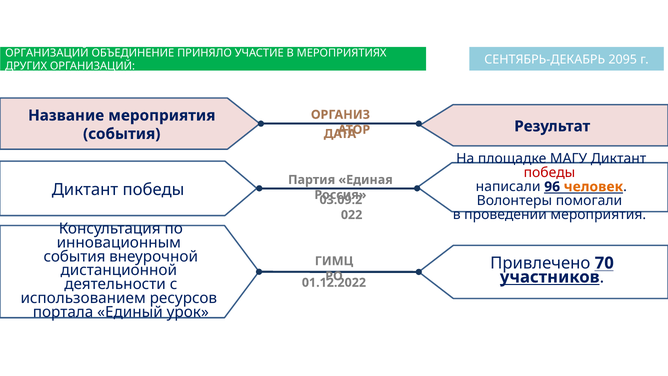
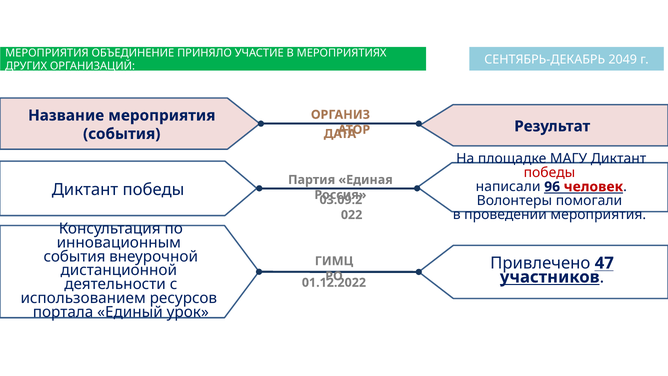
ОРГАНИЗАЦИЙ: ОРГАНИЗАЦИЙ -> МЕРОПРИЯТИЯ (47, 53)
2095: 2095 -> 2049 (623, 60)
человек colour: orange -> red (593, 187)
70: 70 -> 47 (604, 263)
